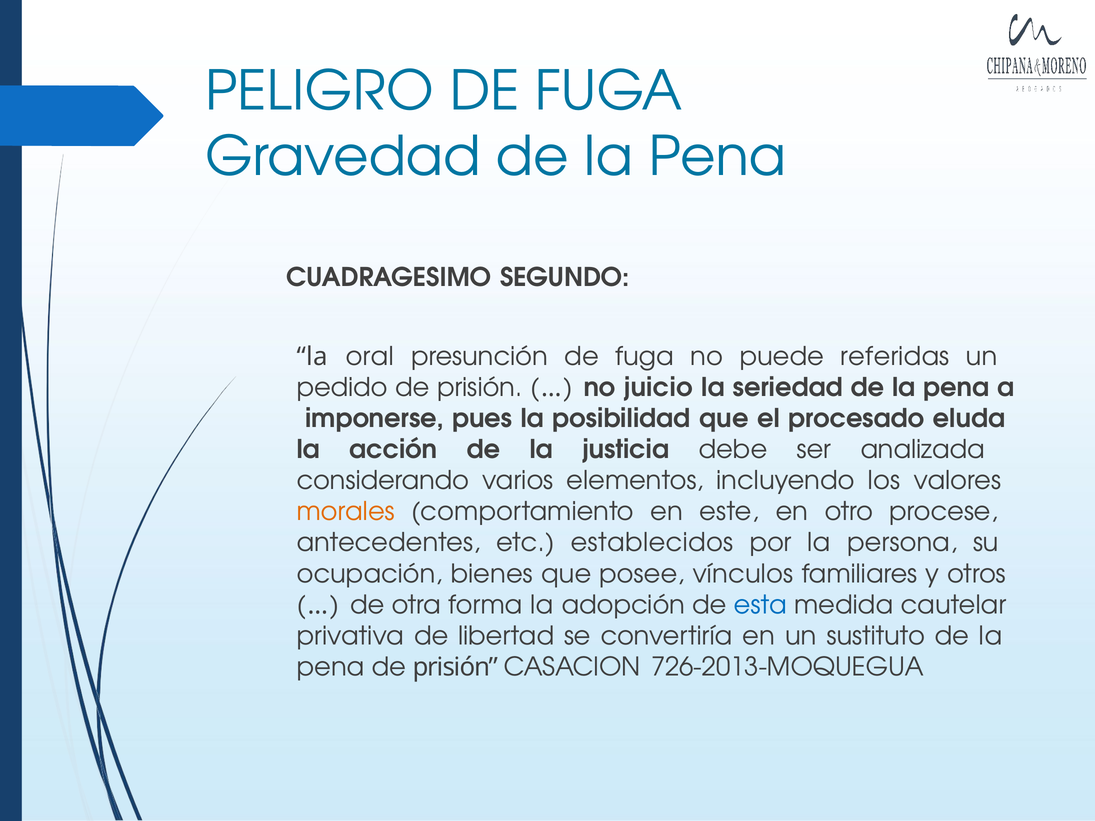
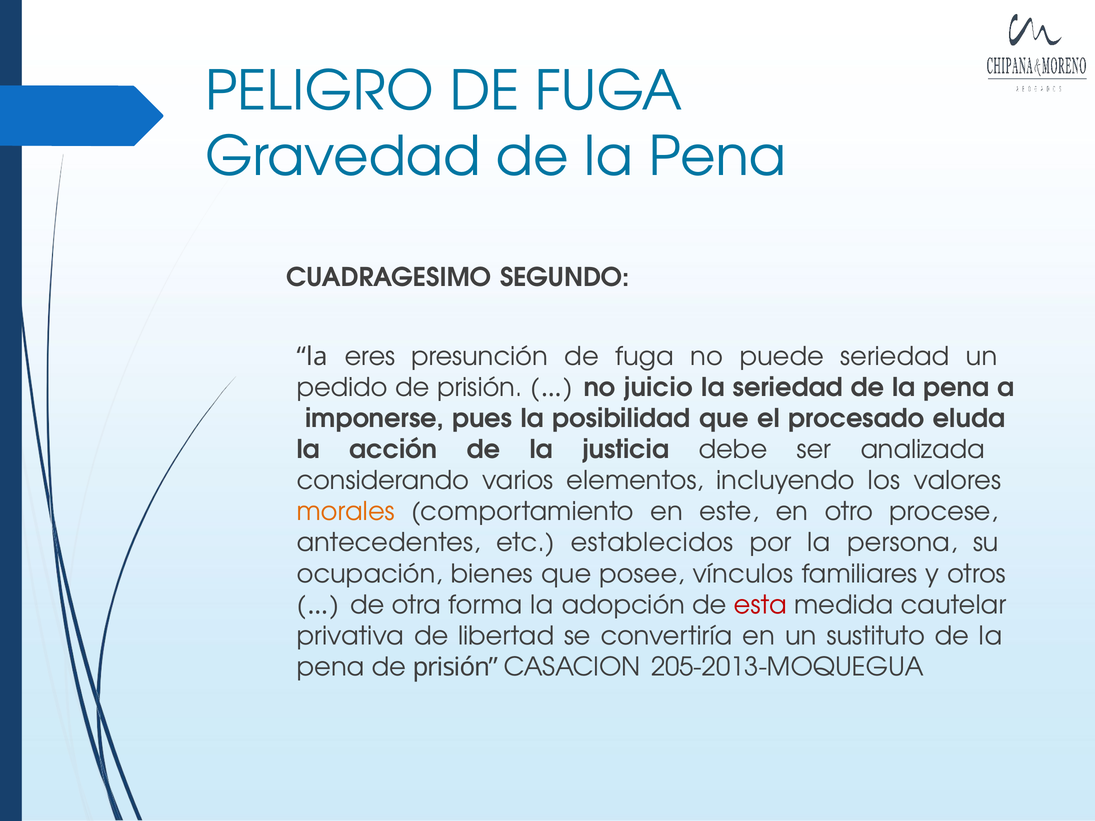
oral: oral -> eres (370, 357)
puede referidas: referidas -> seriedad (895, 357)
esta colour: blue -> red (760, 605)
726-2013-MOQUEGUA: 726-2013-MOQUEGUA -> 205-2013-MOQUEGUA (787, 667)
